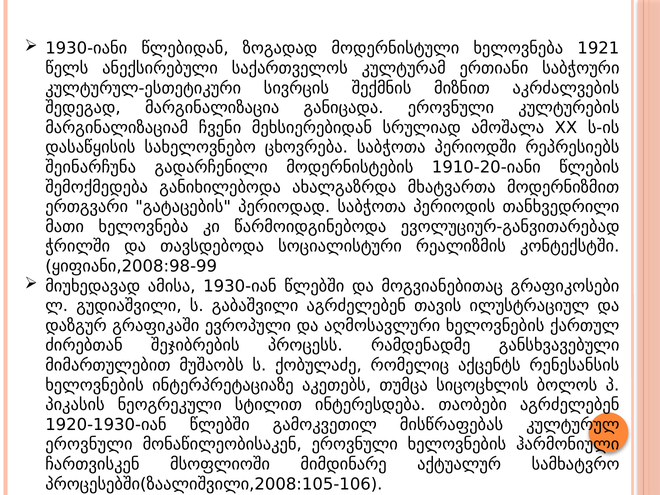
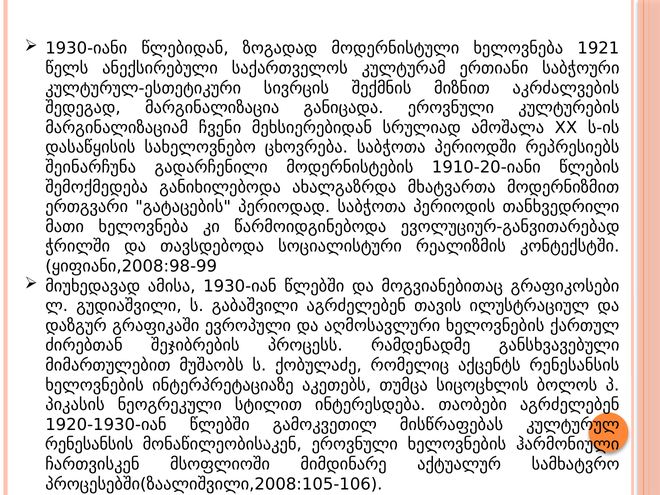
ეროვნული: ეროვნული -> რენესანსის (89, 445)
